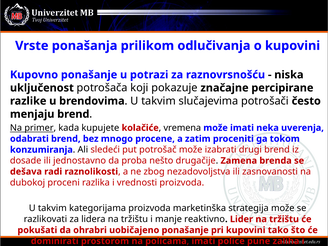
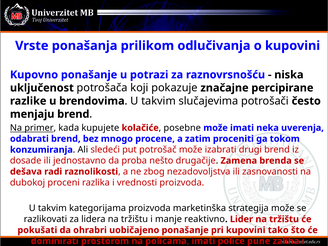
vremena: vremena -> posebne (182, 128)
